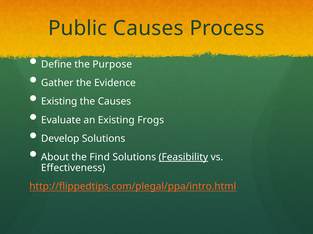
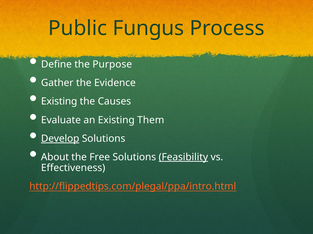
Public Causes: Causes -> Fungus (148, 28)
Frogs: Frogs -> Them (151, 120)
Develop underline: none -> present (60, 139)
Find: Find -> Free (100, 158)
